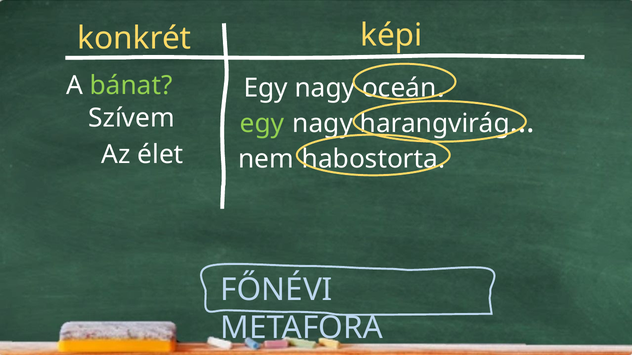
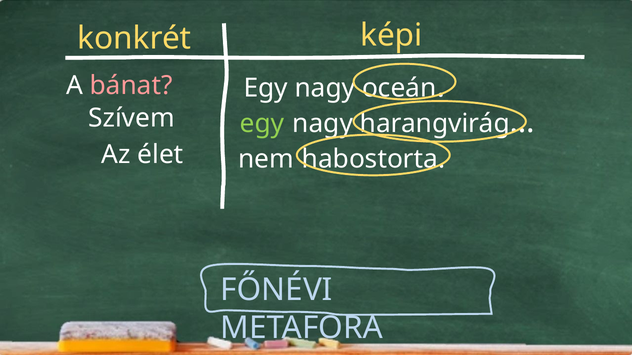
bánat colour: light green -> pink (131, 86)
